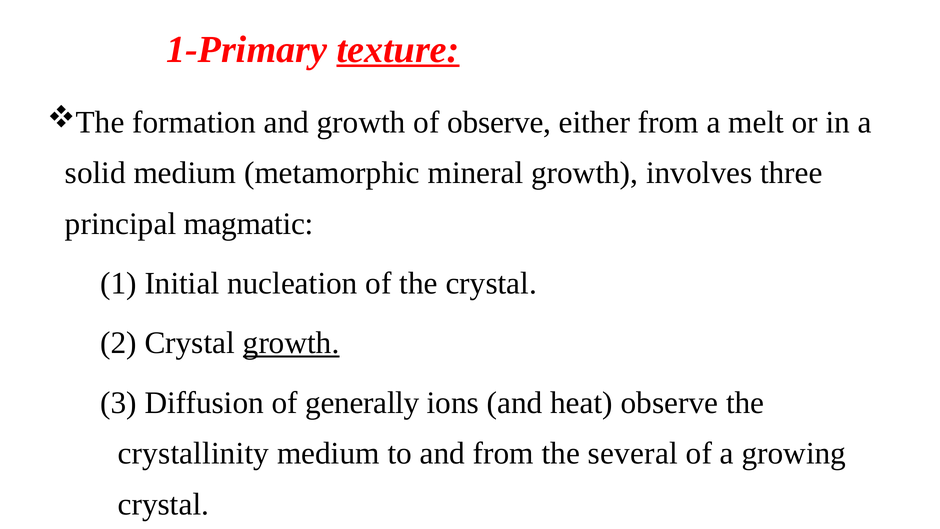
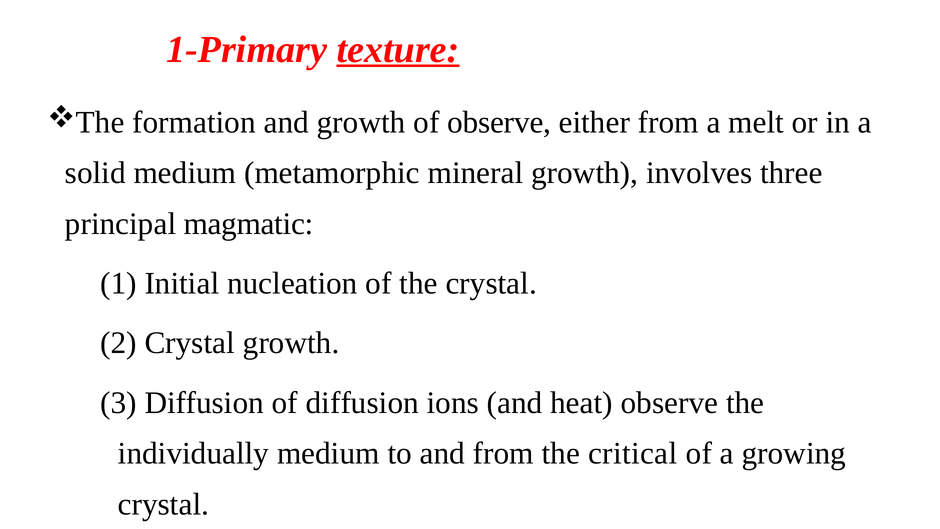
growth underline: present -> none (291, 343)
of generally: generally -> diffusion (362, 402)
crystallinity: crystallinity -> individually (193, 453)
several: several -> critical (633, 453)
